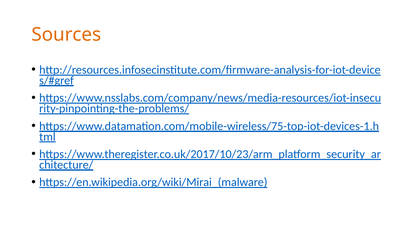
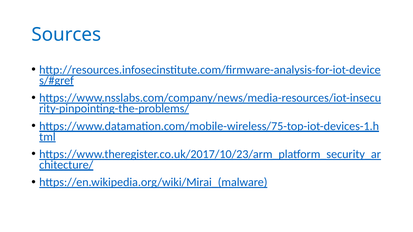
Sources colour: orange -> blue (66, 35)
